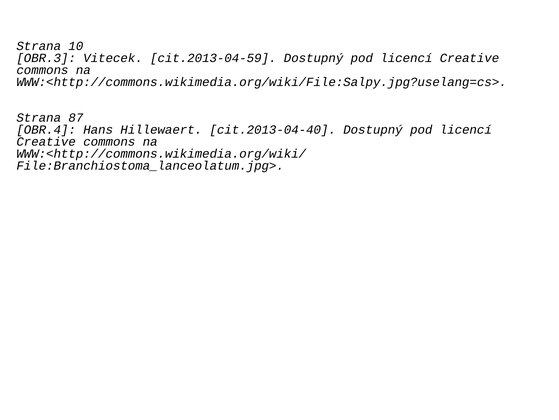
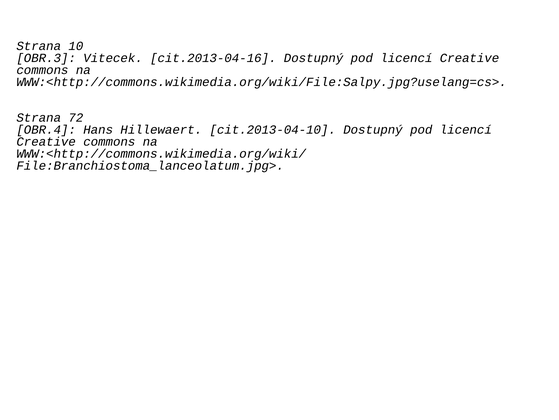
cit.2013-04-59: cit.2013-04-59 -> cit.2013-04-16 (213, 58)
87: 87 -> 72 (76, 118)
cit.2013-04-40: cit.2013-04-40 -> cit.2013-04-10 (273, 130)
